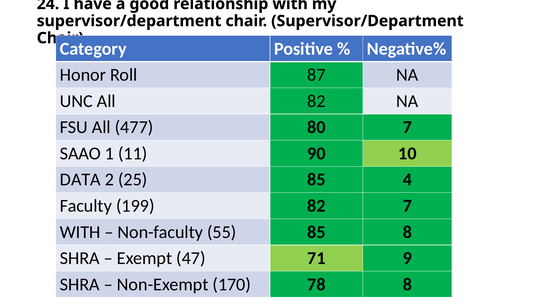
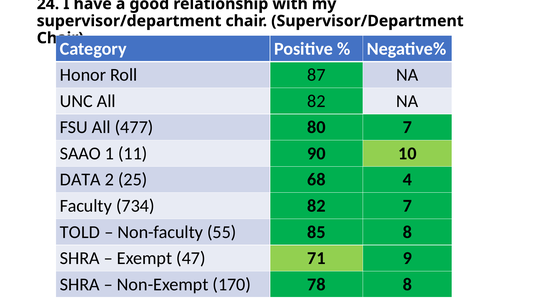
25 85: 85 -> 68 (316, 180)
199: 199 -> 734 (135, 206)
WITH: WITH -> TOLD (80, 232)
